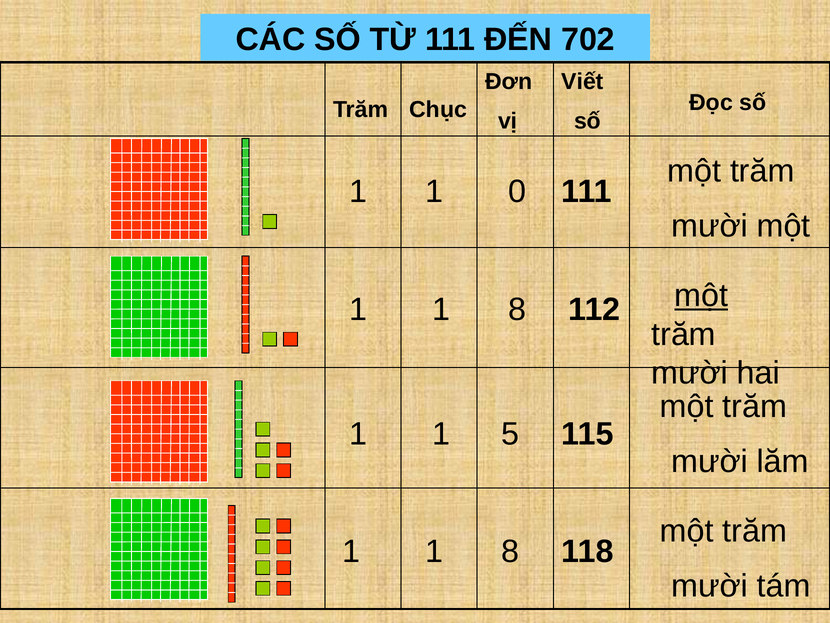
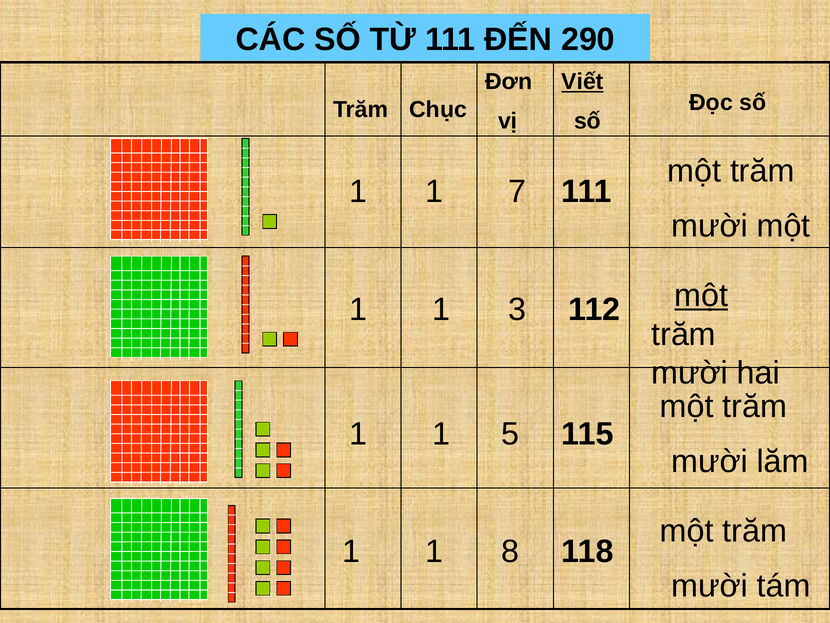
702: 702 -> 290 (588, 40)
Viết underline: none -> present (582, 82)
0: 0 -> 7 (517, 192)
1 8: 8 -> 3 (517, 309)
